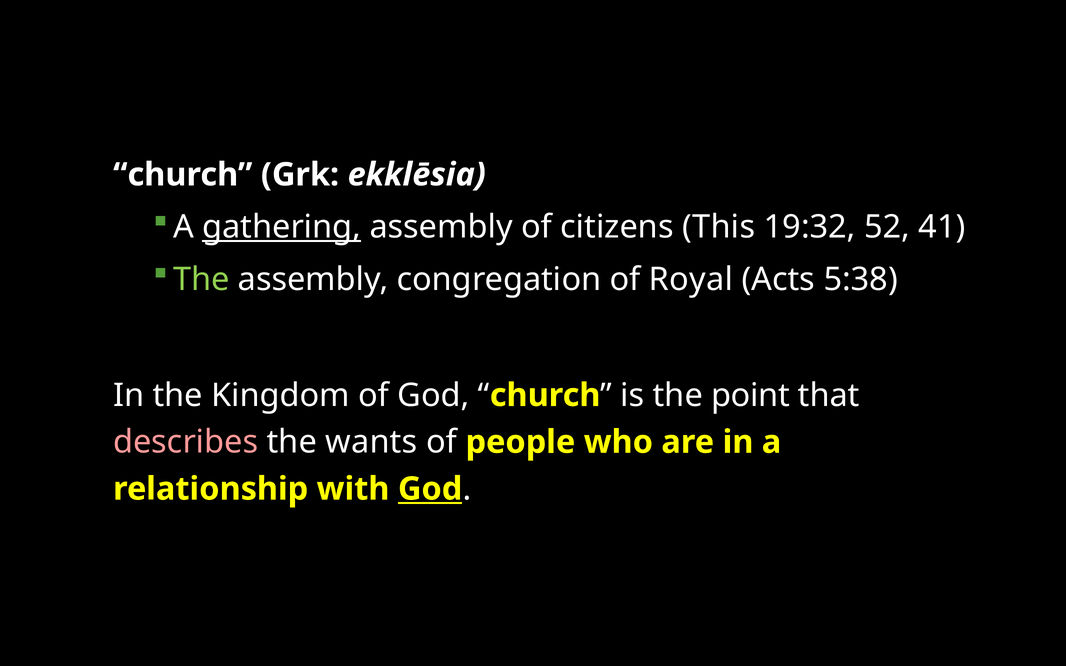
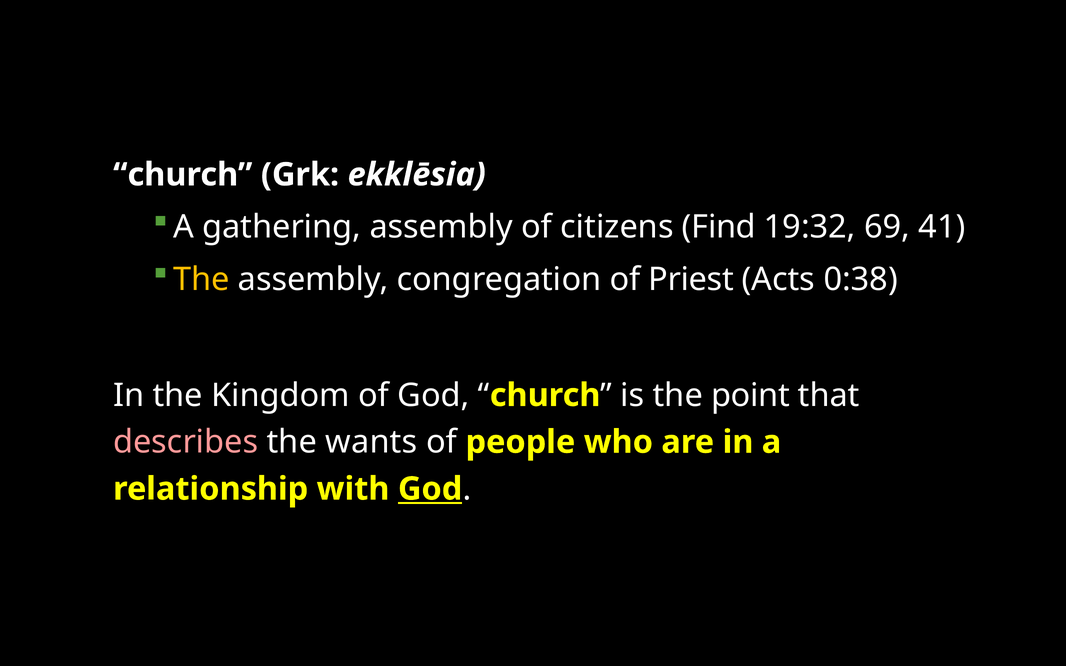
gathering underline: present -> none (282, 227)
This: This -> Find (719, 227)
52: 52 -> 69 (887, 227)
The colour: light green -> yellow (201, 280)
Royal: Royal -> Priest (691, 280)
5:38: 5:38 -> 0:38 (861, 280)
